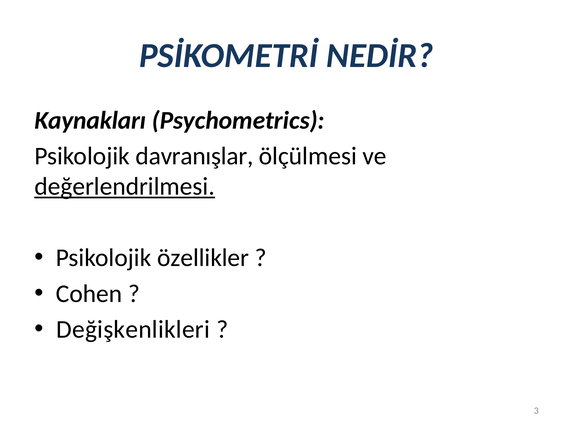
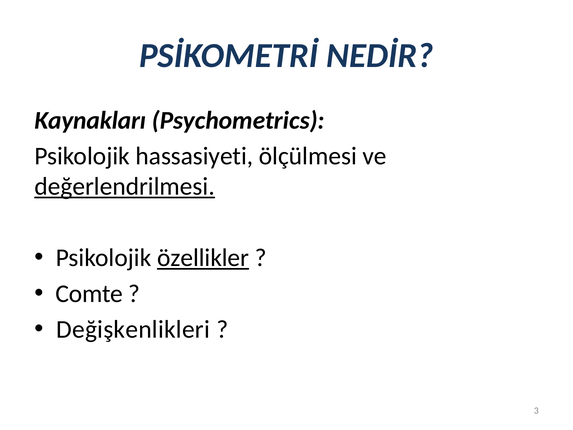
davranışlar: davranışlar -> hassasiyeti (194, 156)
özellikler underline: none -> present (203, 258)
Cohen: Cohen -> Comte (89, 293)
